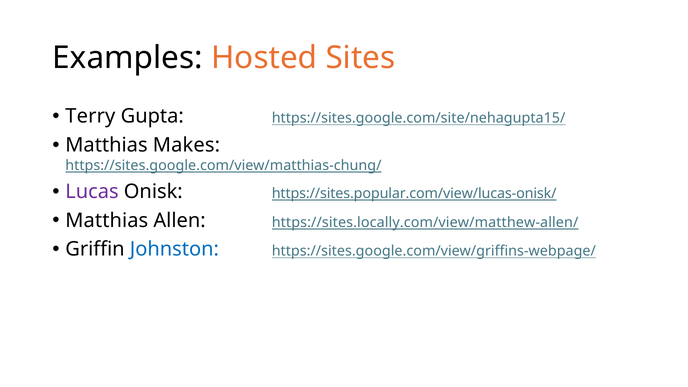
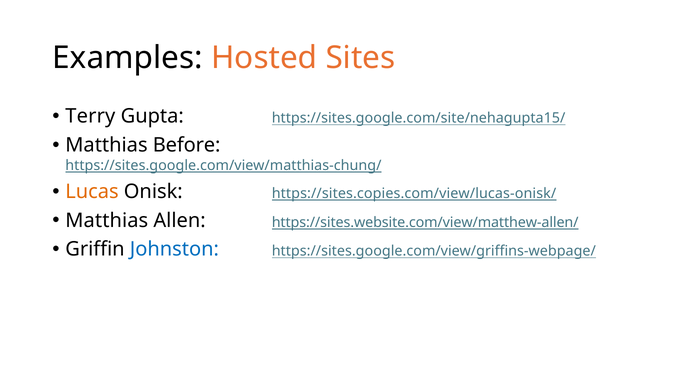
Makes: Makes -> Before (187, 145)
Lucas colour: purple -> orange (92, 192)
https://sites.popular.com/view/lucas-onisk/: https://sites.popular.com/view/lucas-onisk/ -> https://sites.copies.com/view/lucas-onisk/ (414, 194)
https://sites.locally.com/view/matthew-allen/: https://sites.locally.com/view/matthew-allen/ -> https://sites.website.com/view/matthew-allen/ (425, 222)
